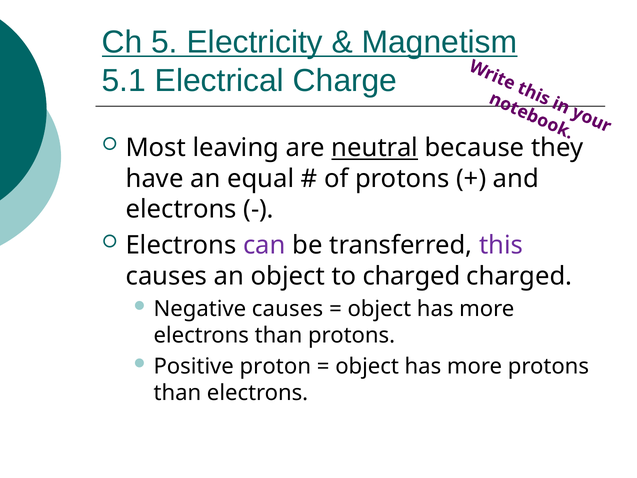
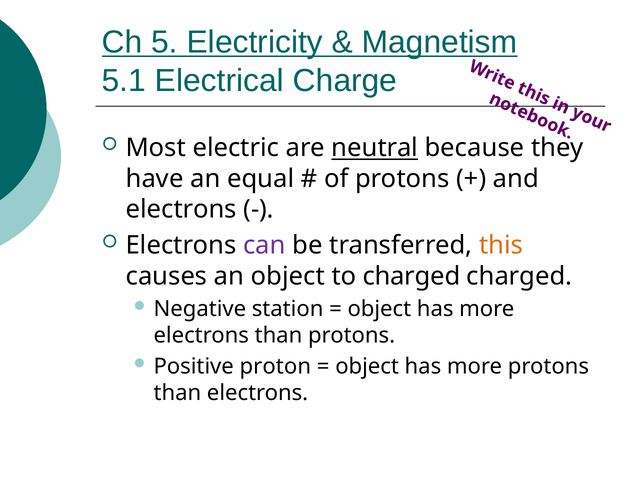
leaving: leaving -> electric (236, 148)
this colour: purple -> orange (501, 245)
Negative causes: causes -> station (288, 309)
